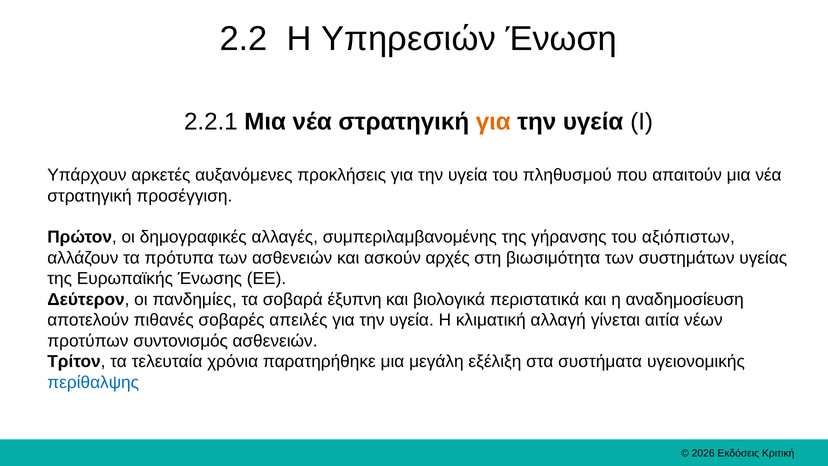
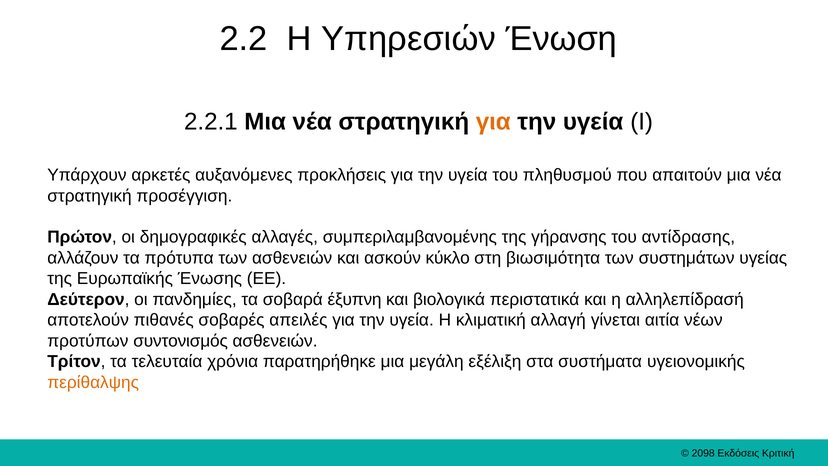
αξιόπιστων: αξιόπιστων -> αντίδρασης (688, 237)
αρχές: αρχές -> κύκλο (448, 258)
αναδημοσίευση: αναδημοσίευση -> αλληλεπίδρασή (685, 299)
περίθαλψης colour: blue -> orange (93, 382)
2026: 2026 -> 2098 (703, 453)
